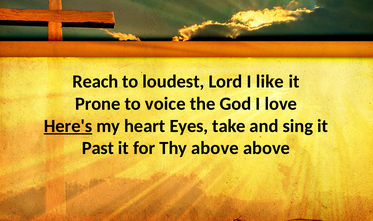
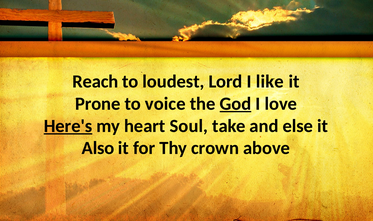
God underline: none -> present (235, 104)
Eyes: Eyes -> Soul (189, 126)
sing: sing -> else (298, 126)
Past: Past -> Also (98, 148)
Thy above: above -> crown (215, 148)
